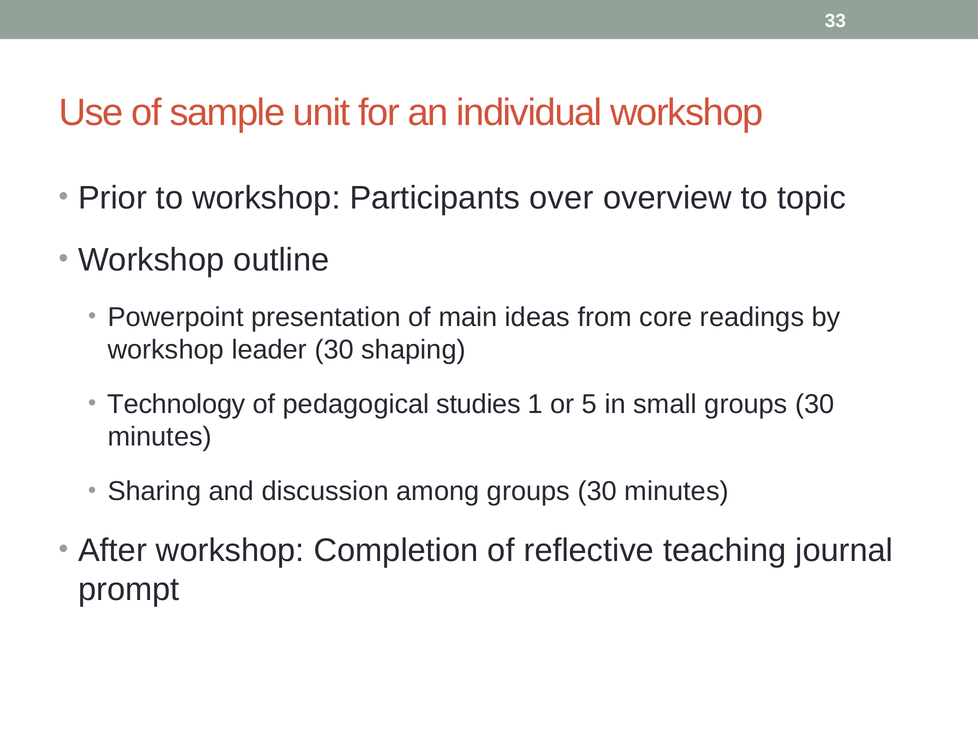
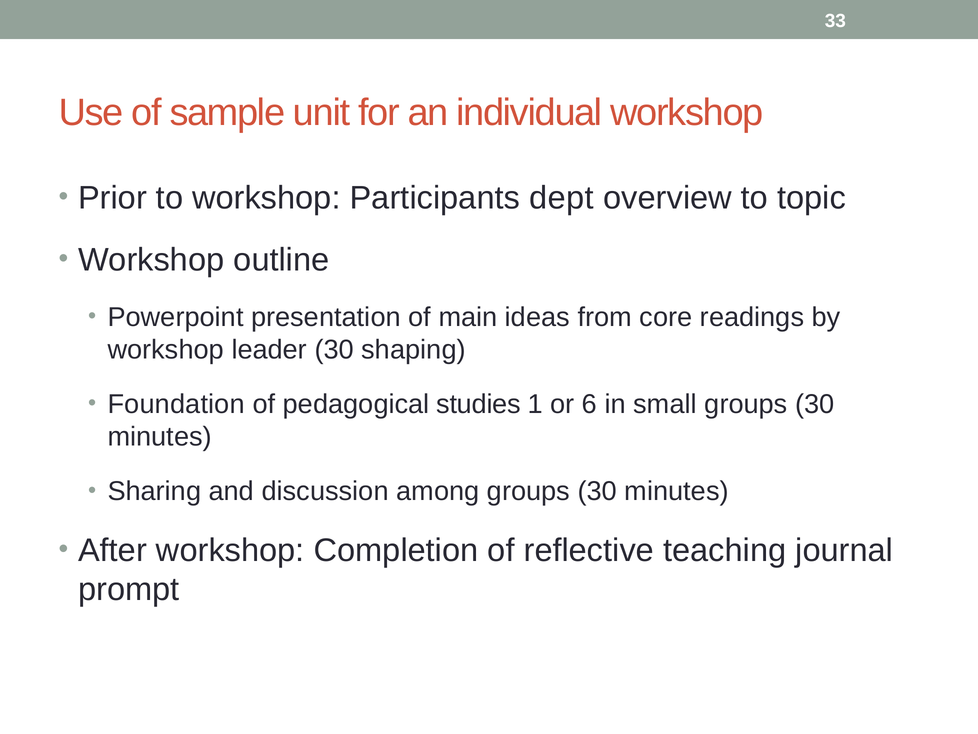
over: over -> dept (561, 198)
Technology: Technology -> Foundation (176, 404)
5: 5 -> 6 (590, 404)
